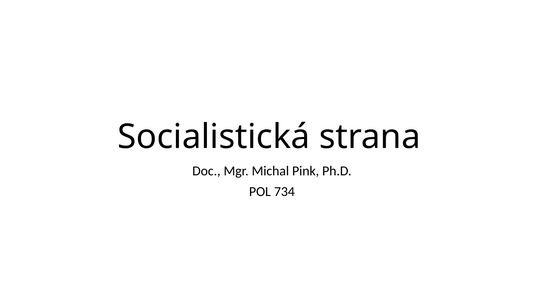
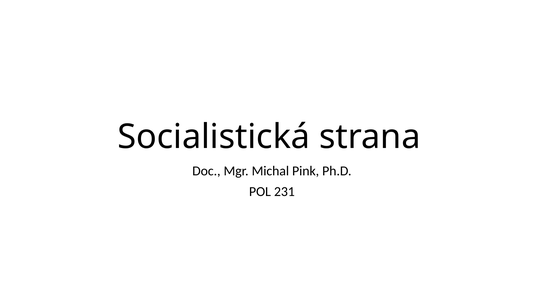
734: 734 -> 231 (284, 191)
